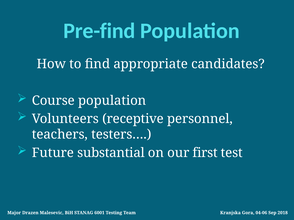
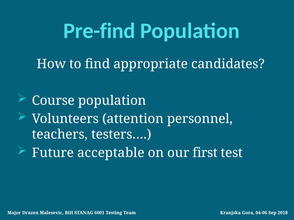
receptive: receptive -> attention (133, 119)
substantial: substantial -> acceptable (111, 153)
